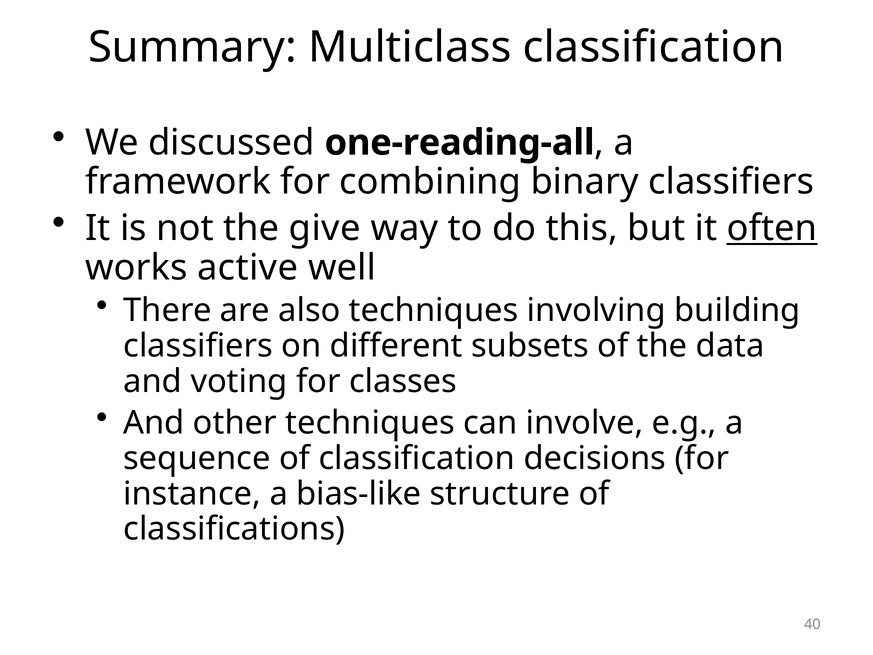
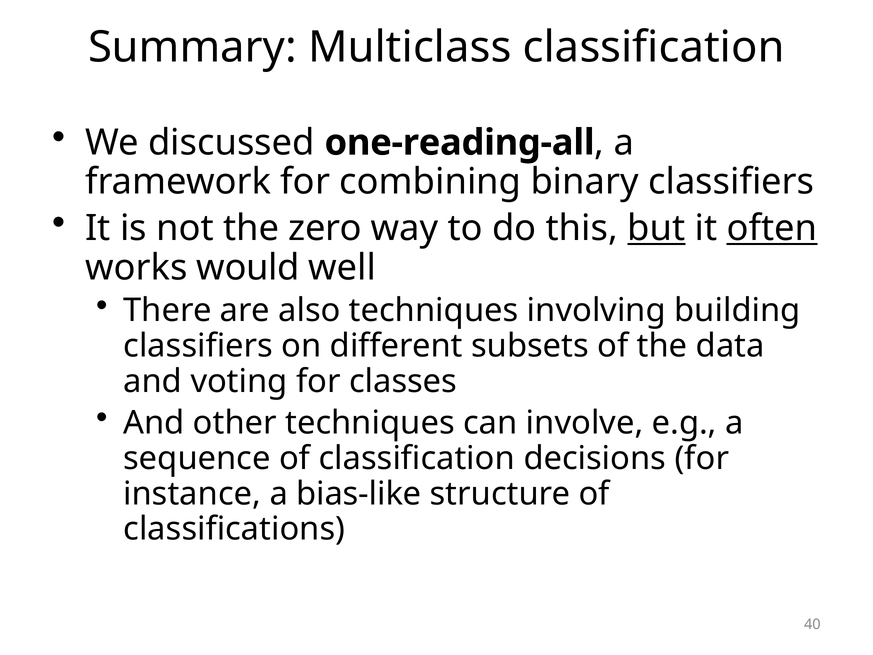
give: give -> zero (325, 228)
but underline: none -> present (656, 228)
active: active -> would (248, 267)
